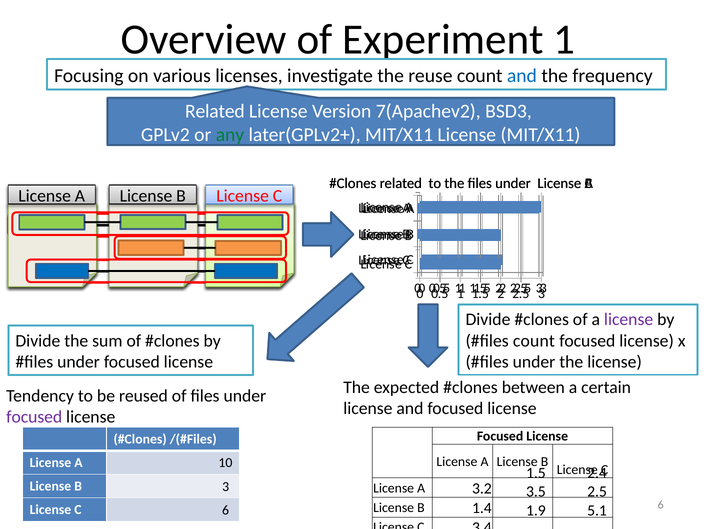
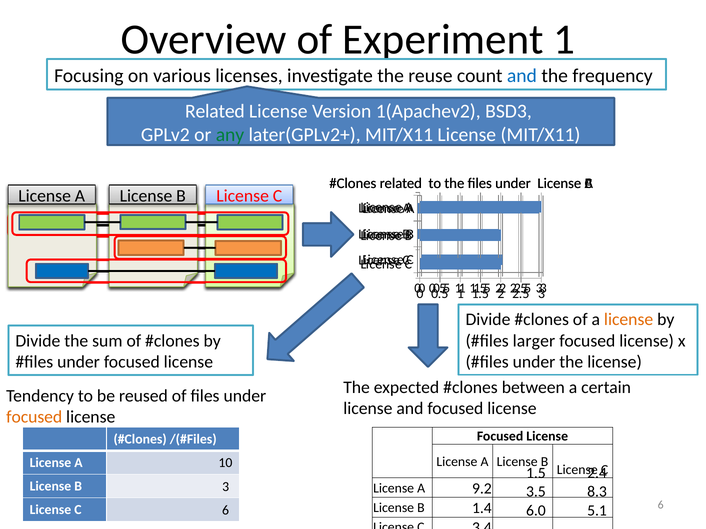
7(Apachev2: 7(Apachev2 -> 1(Apachev2 (428, 111)
license colour: purple -> orange (629, 320)
count: count -> larger (534, 341)
focused colour: purple -> orange (34, 417)
3.2: 3.2 -> 9.2 (482, 489)
2.5: 2.5 -> 8.3 (597, 492)
1.9: 1.9 -> 6.0 (536, 511)
